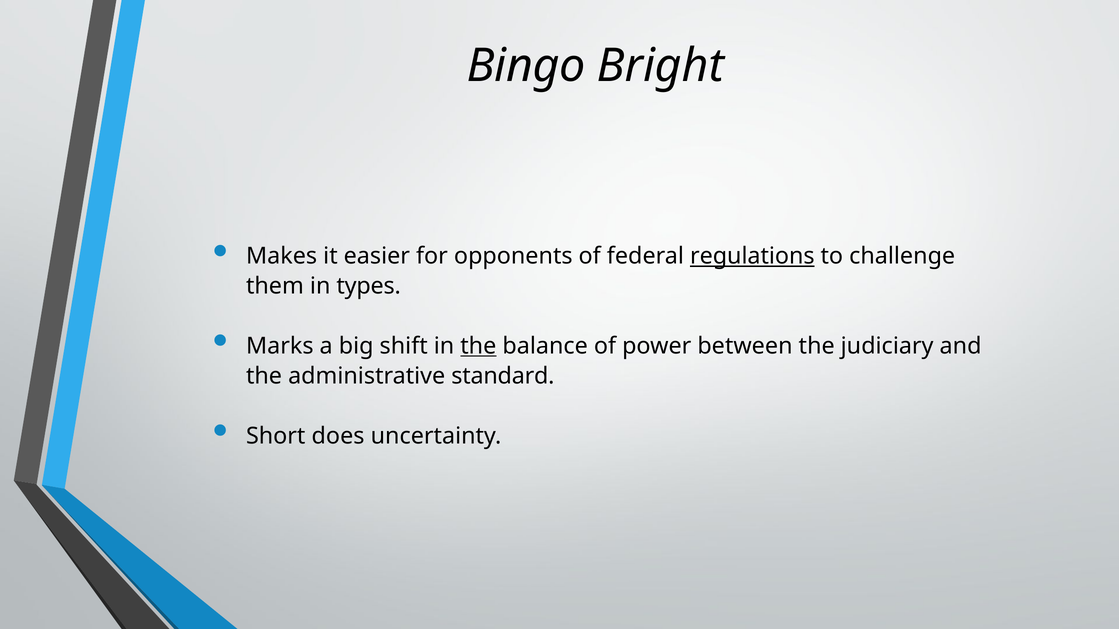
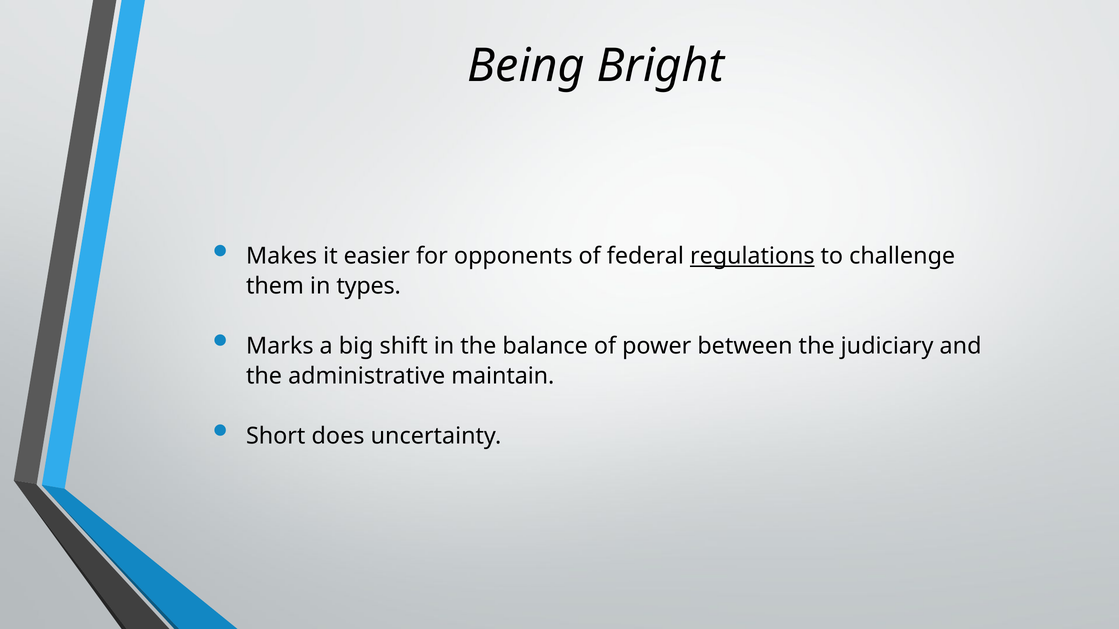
Bingo: Bingo -> Being (526, 66)
the underline: present -> none (478, 346)
standard: standard -> maintain (503, 376)
